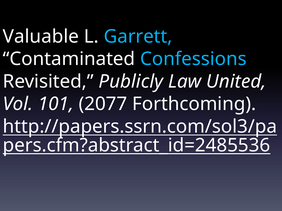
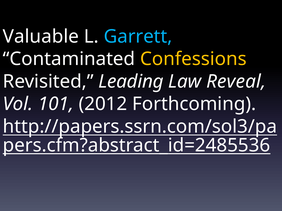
Confessions colour: light blue -> yellow (193, 59)
Publicly: Publicly -> Leading (131, 82)
United: United -> Reveal (236, 82)
2077: 2077 -> 2012 (103, 104)
